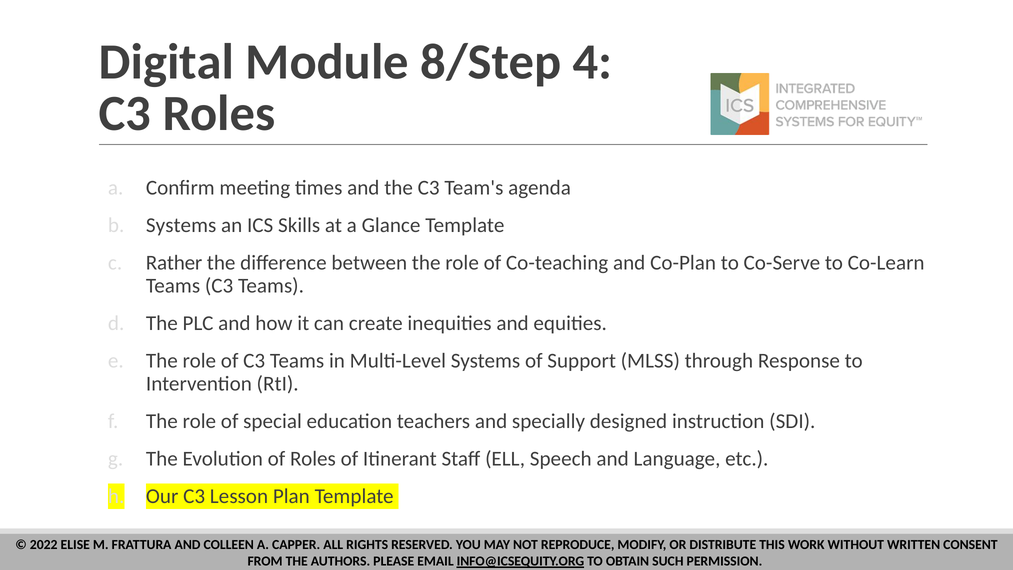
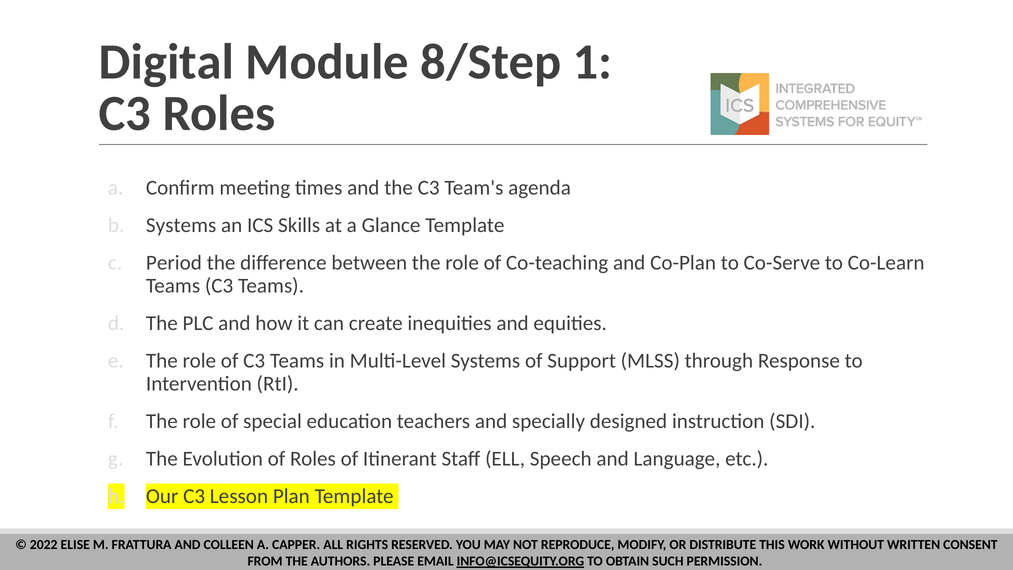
4: 4 -> 1 (592, 62)
Rather: Rather -> Period (174, 263)
